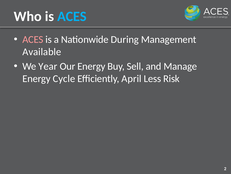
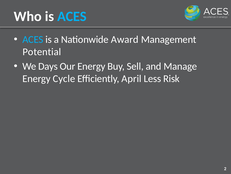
ACES colour: pink -> light blue (33, 39)
During: During -> Award (125, 39)
Available: Available -> Potential (42, 52)
Year: Year -> Days (48, 66)
